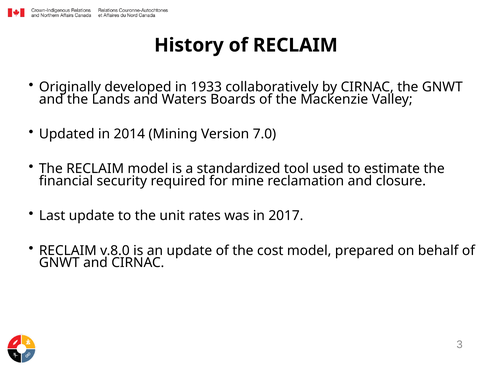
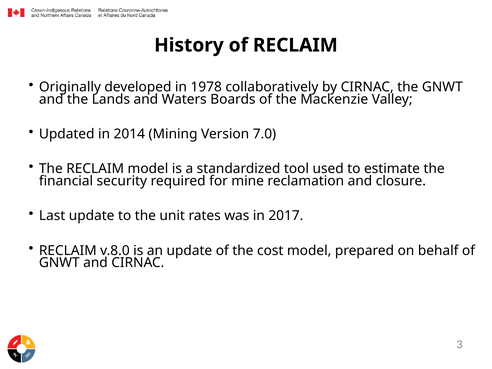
1933: 1933 -> 1978 (206, 87)
